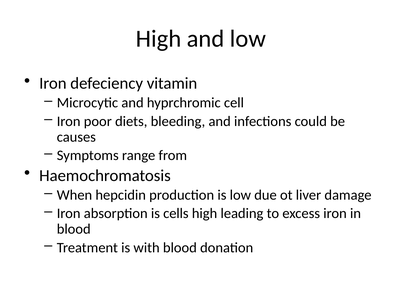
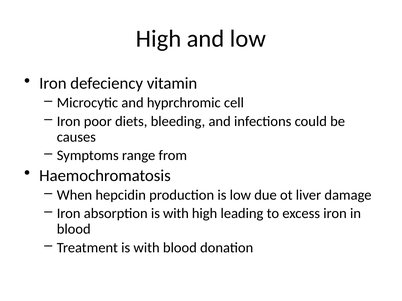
absorption is cells: cells -> with (176, 214)
